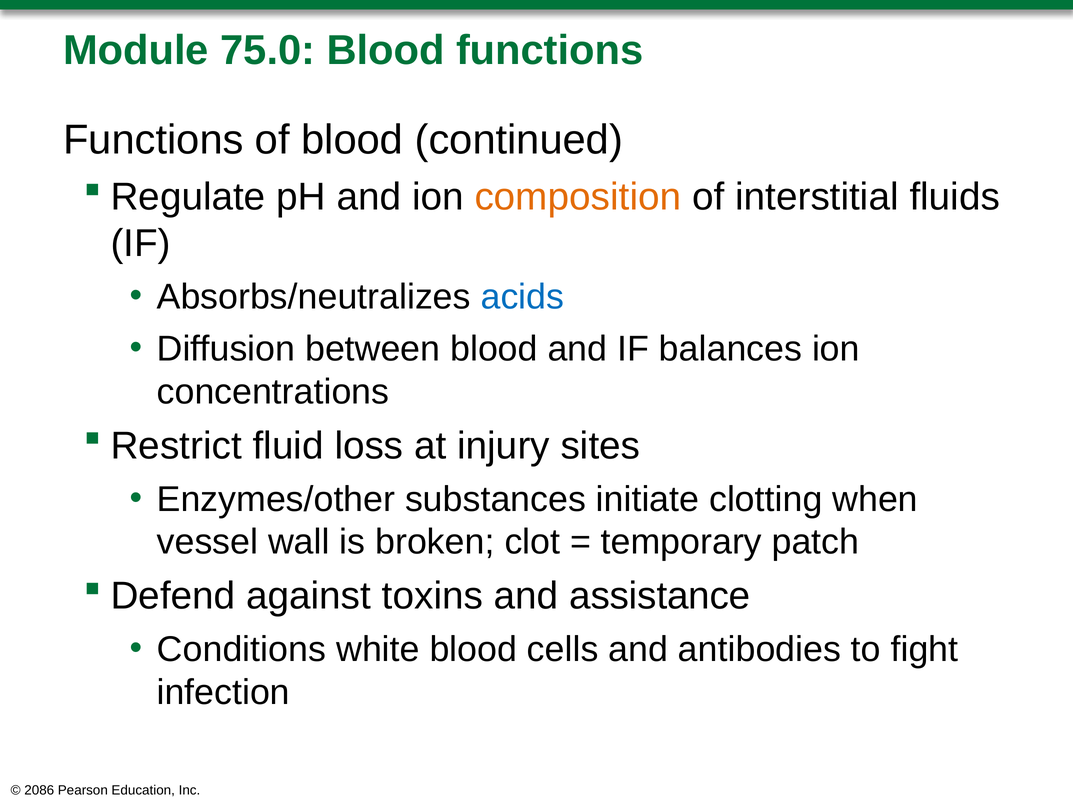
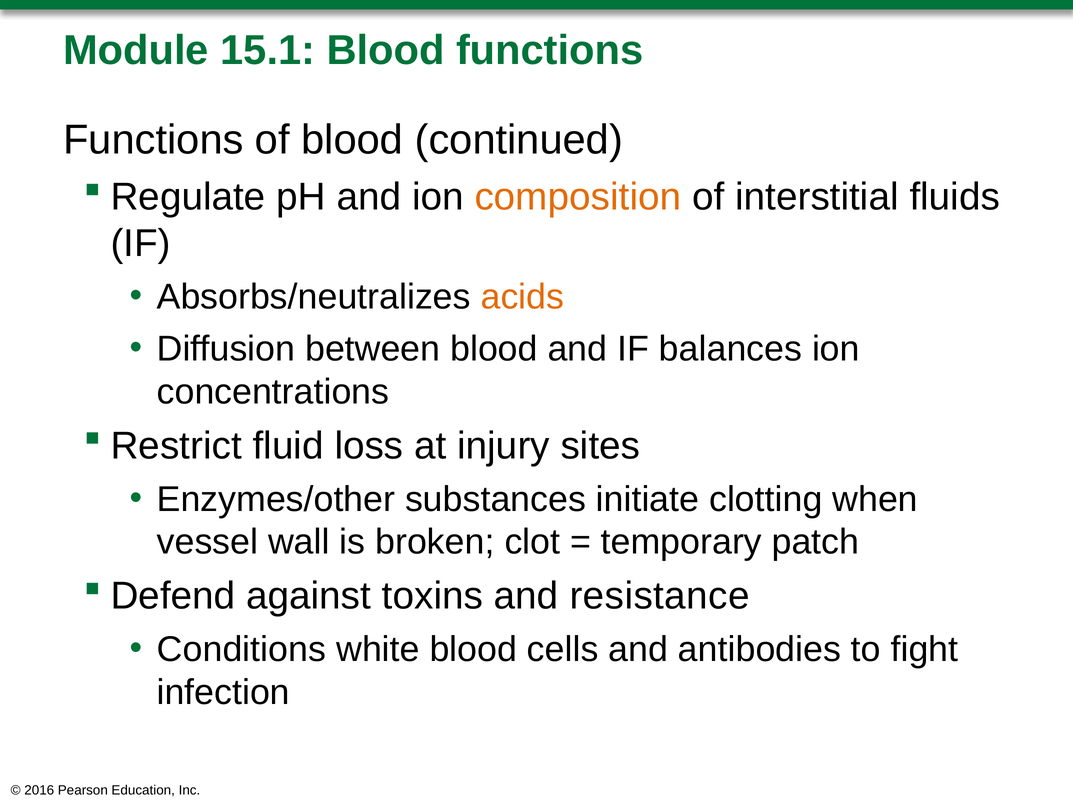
75.0: 75.0 -> 15.1 (268, 50)
acids colour: blue -> orange (522, 297)
assistance: assistance -> resistance (660, 596)
2086: 2086 -> 2016 (39, 790)
